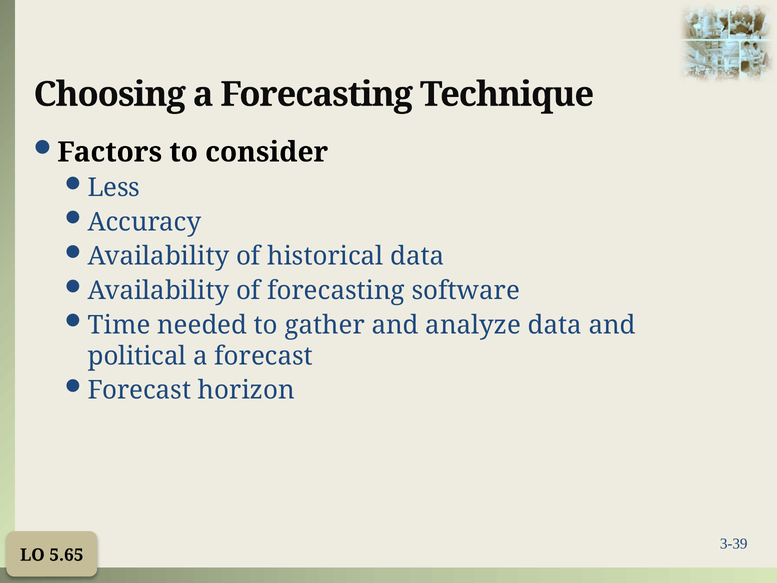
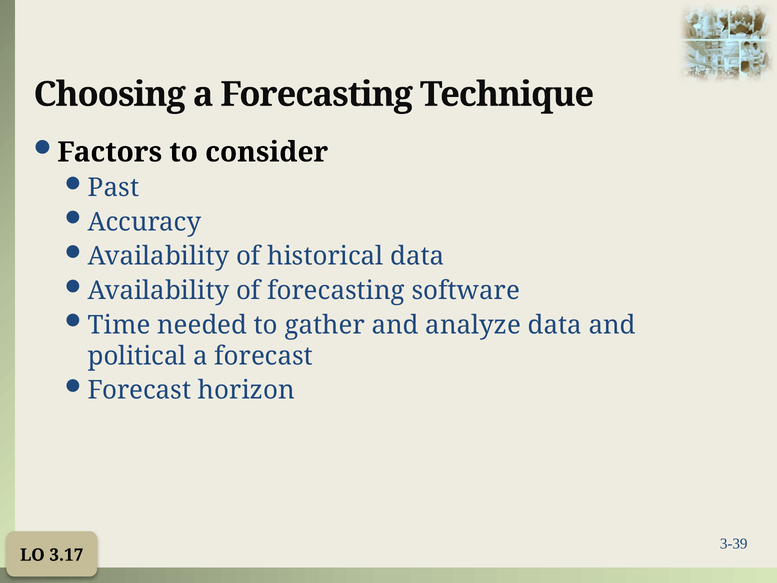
Less: Less -> Past (114, 188)
5.65: 5.65 -> 3.17 (66, 555)
